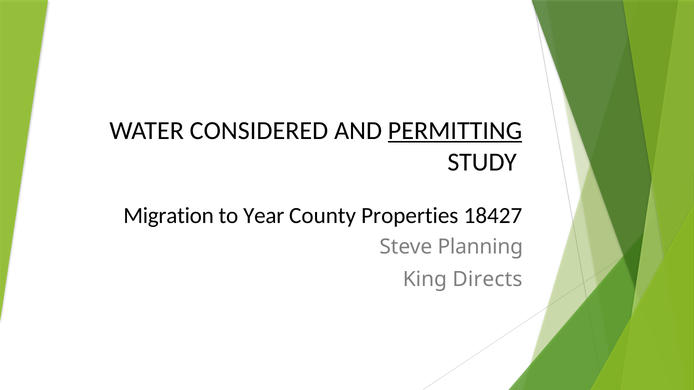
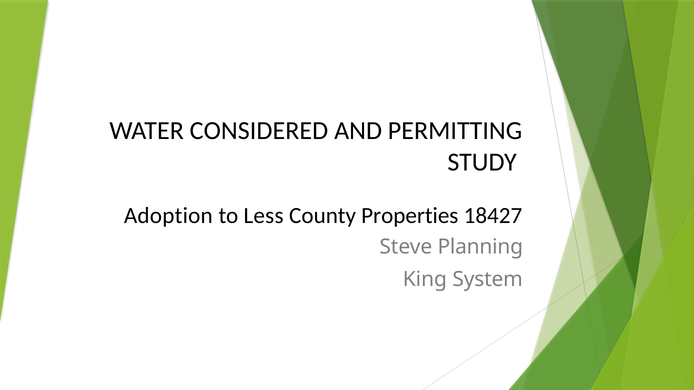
PERMITTING underline: present -> none (455, 131)
Migration: Migration -> Adoption (168, 216)
Year: Year -> Less (264, 216)
Directs: Directs -> System (488, 280)
